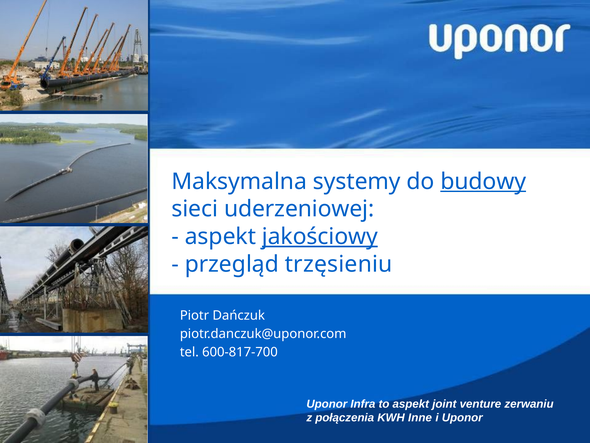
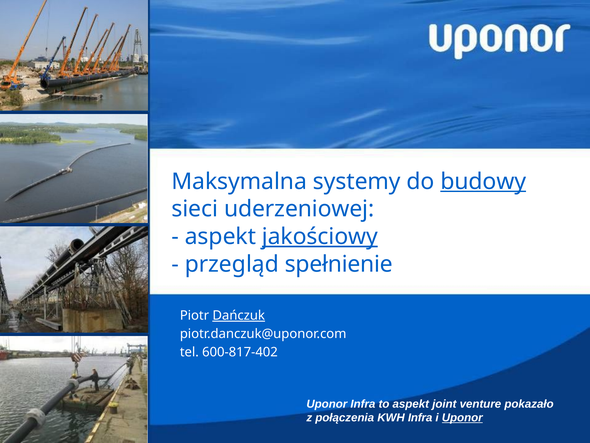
trzęsieniu: trzęsieniu -> spełnienie (339, 264)
Dańczuk underline: none -> present (239, 315)
600-817-700: 600-817-700 -> 600-817-402 (240, 352)
zerwaniu: zerwaniu -> pokazało (529, 403)
KWH Inne: Inne -> Infra (420, 417)
Uponor underline: none -> present (462, 417)
